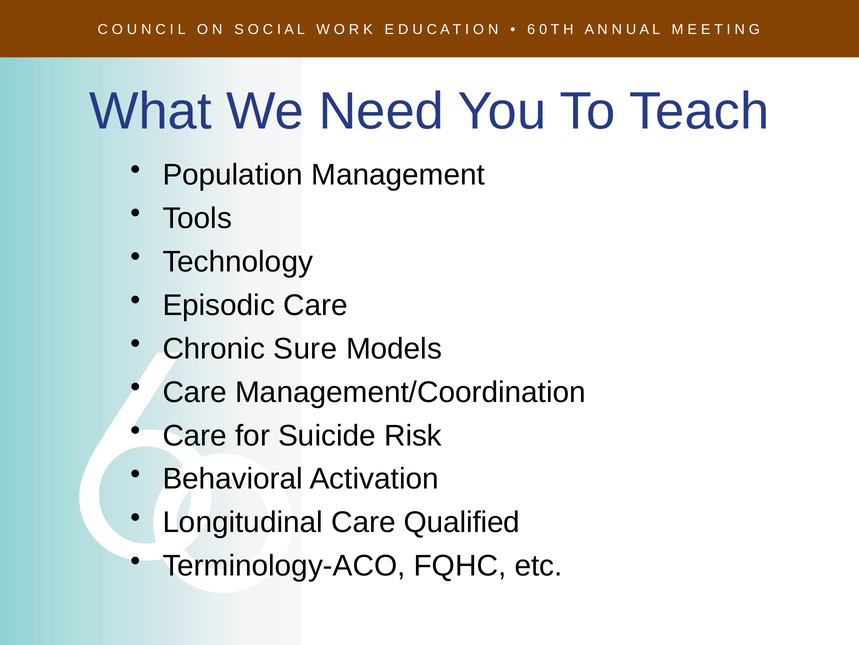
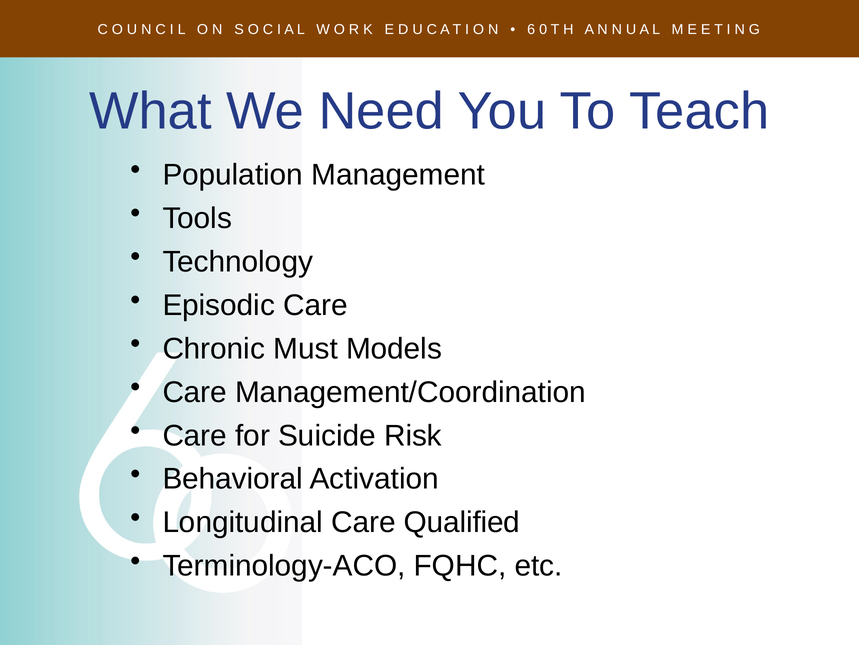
Sure: Sure -> Must (306, 348)
